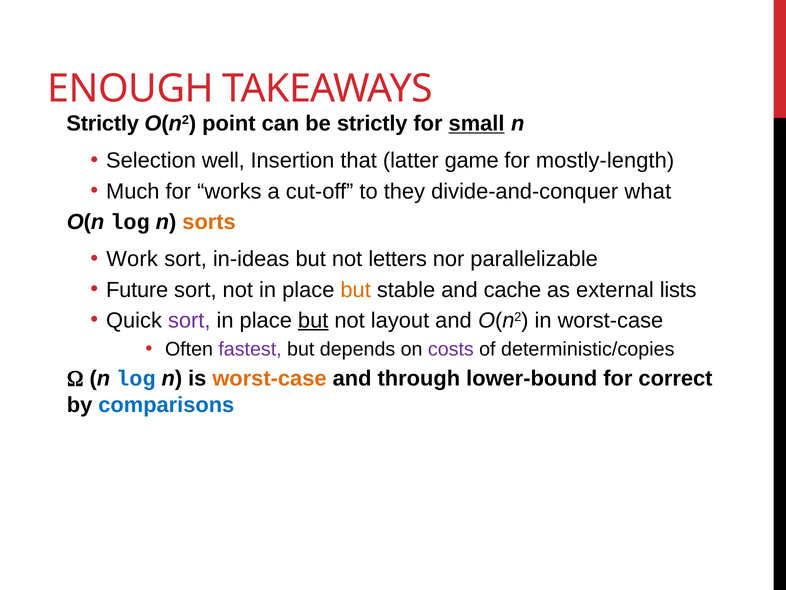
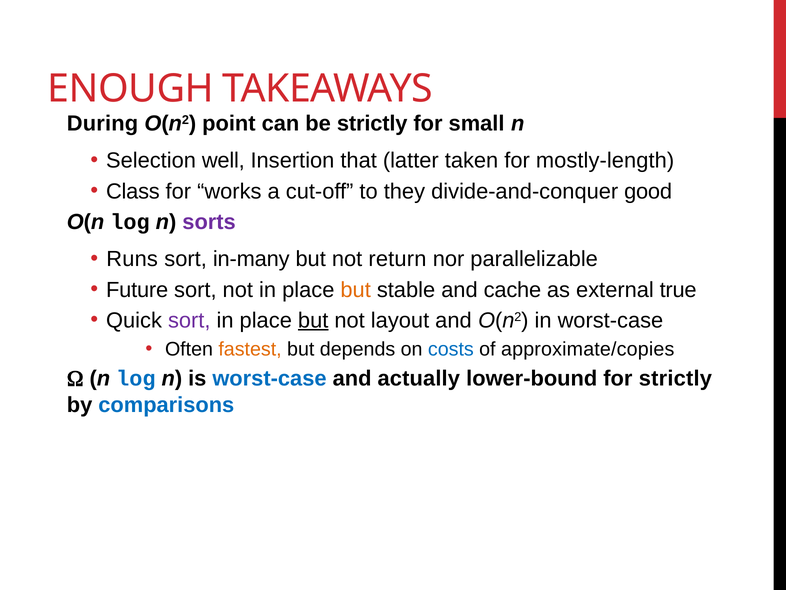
Strictly: Strictly -> During (102, 123)
small underline: present -> none (477, 123)
game: game -> taken (472, 161)
Much: Much -> Class (133, 191)
what: what -> good (648, 191)
sorts colour: orange -> purple (209, 222)
Work: Work -> Runs (132, 259)
in-ideas: in-ideas -> in-many (251, 259)
letters: letters -> return (397, 259)
lists: lists -> true (678, 290)
fastest colour: purple -> orange (250, 349)
costs colour: purple -> blue (451, 349)
deterministic/copies: deterministic/copies -> approximate/copies (588, 349)
worst-case colour: orange -> blue (269, 378)
through: through -> actually (419, 378)
for correct: correct -> strictly (675, 378)
